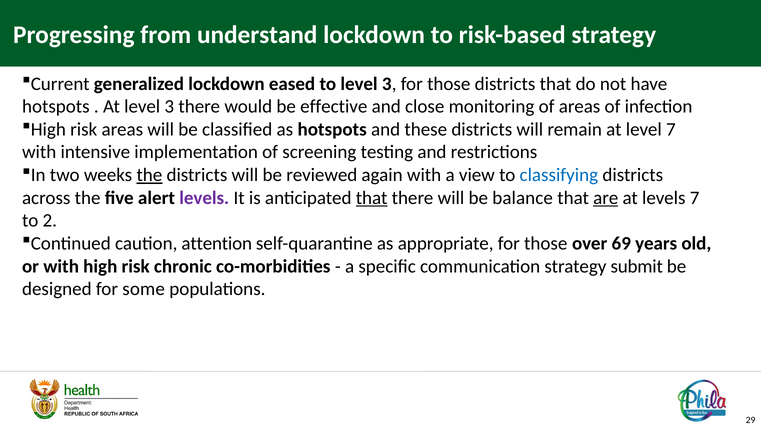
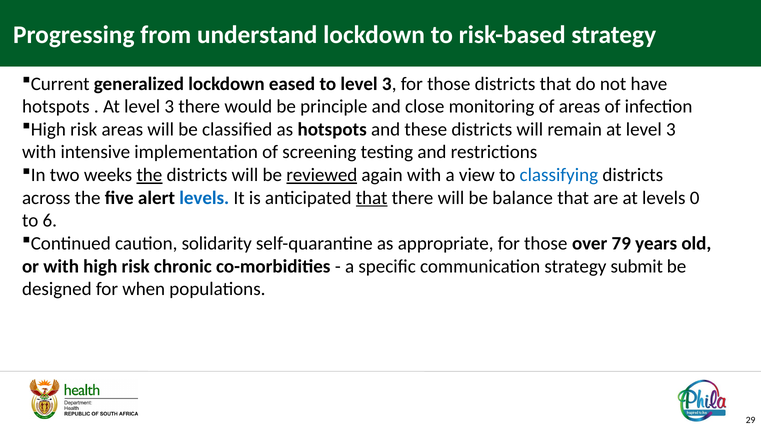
effective: effective -> principle (334, 107)
remain at level 7: 7 -> 3 (671, 129)
reviewed underline: none -> present (322, 175)
levels colour: purple -> blue (204, 198)
are underline: present -> none (606, 198)
levels 7: 7 -> 0 (695, 198)
2: 2 -> 6 (50, 221)
attention: attention -> solidarity (217, 244)
69: 69 -> 79 (621, 244)
some: some -> when (144, 289)
